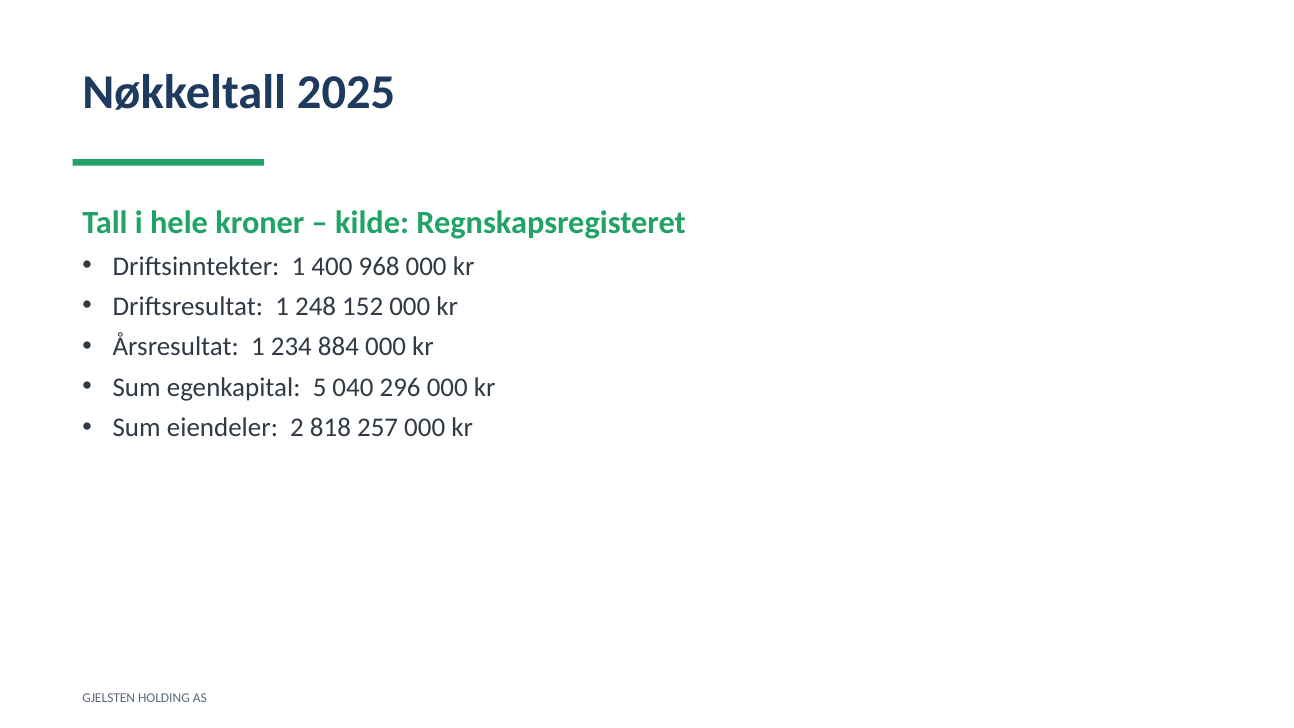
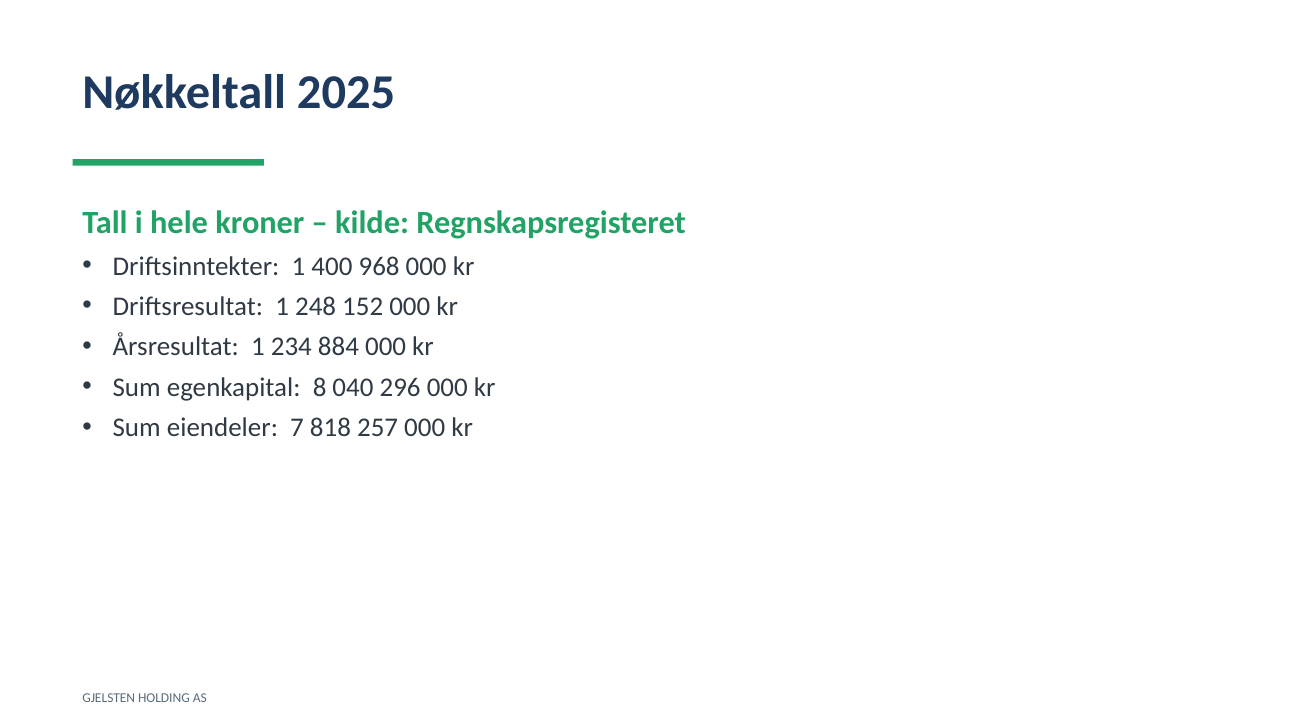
5: 5 -> 8 (320, 387)
2: 2 -> 7 (297, 428)
